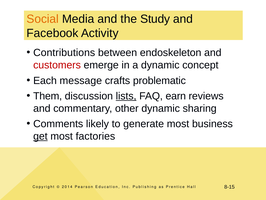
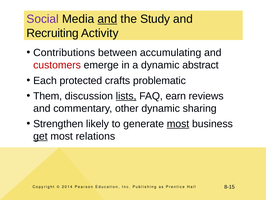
Social colour: orange -> purple (43, 19)
and underline: none -> present (107, 19)
Facebook: Facebook -> Recruiting (53, 33)
endoskeleton: endoskeleton -> accumulating (171, 53)
concept: concept -> abstract (200, 65)
message: message -> protected (81, 80)
Comments: Comments -> Strengthen (58, 124)
most underline: none -> present (178, 124)
factories: factories -> relations (95, 136)
